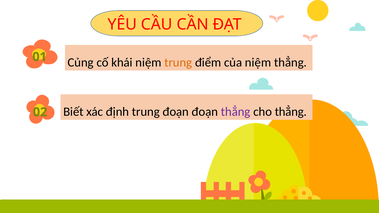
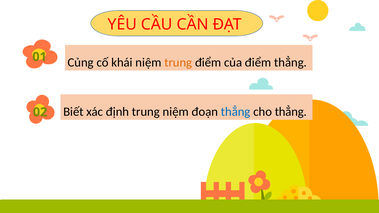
của niệm: niệm -> điểm (258, 62)
trung đoạn: đoạn -> niệm (176, 112)
thẳng colour: purple -> blue (236, 112)
